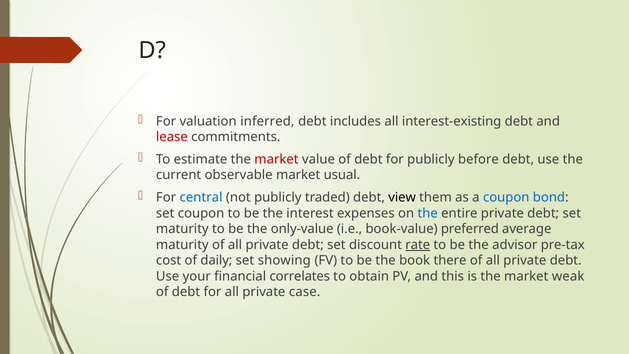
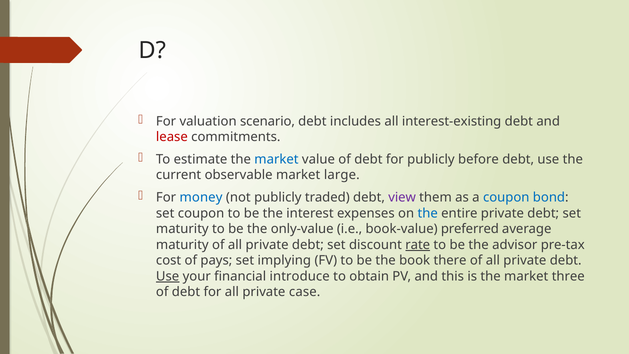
inferred: inferred -> scenario (267, 121)
market colour: red -> blue (276, 159)
usual: usual -> large (342, 175)
central: central -> money (201, 197)
view colour: black -> purple (402, 197)
daily: daily -> pays (216, 260)
showing: showing -> implying (284, 260)
Use underline: none -> present (168, 276)
correlates: correlates -> introduce (300, 276)
weak: weak -> three (568, 276)
